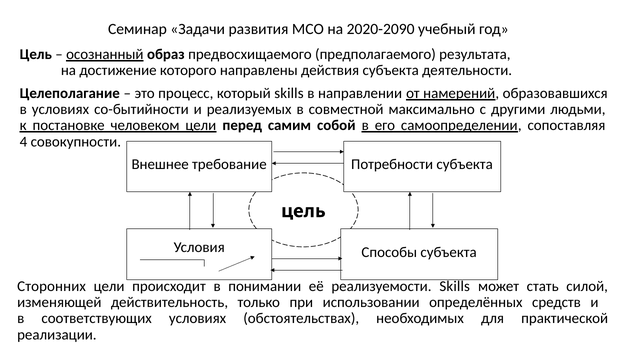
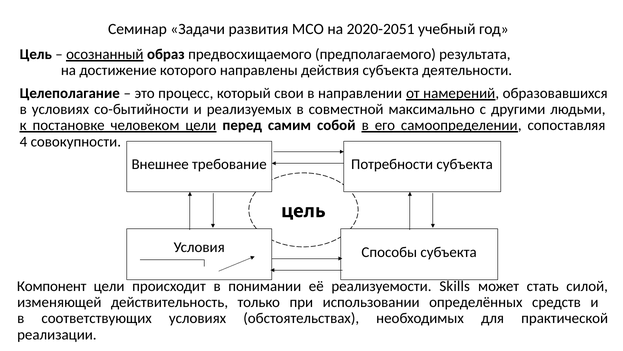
2020-2090: 2020-2090 -> 2020-2051 (381, 29)
который skills: skills -> свои (289, 93)
Сторонних: Сторонних -> Компонент (52, 286)
